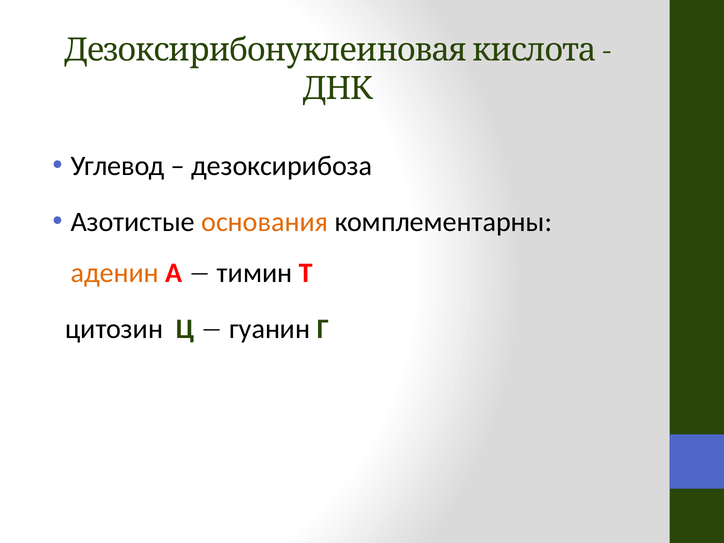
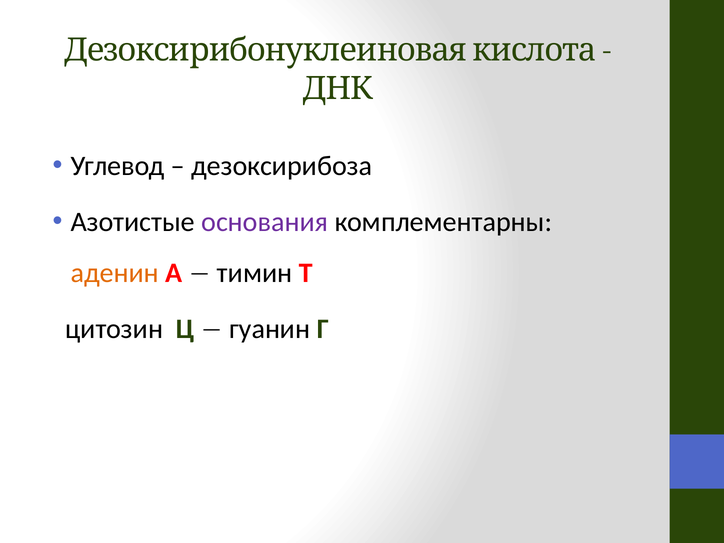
основания colour: orange -> purple (265, 222)
